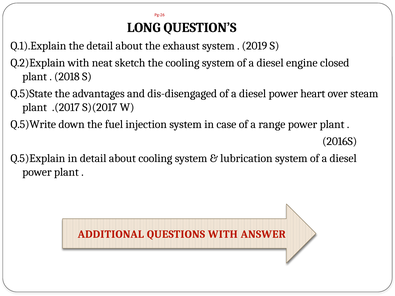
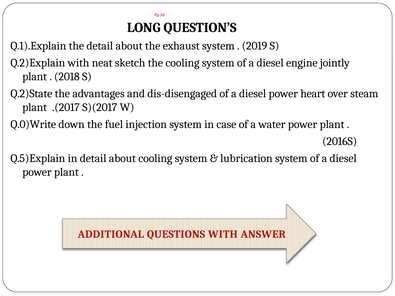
closed: closed -> jointly (335, 63)
Q.5)State: Q.5)State -> Q.2)State (31, 94)
Q.5)Write: Q.5)Write -> Q.0)Write (33, 124)
range: range -> water (272, 124)
